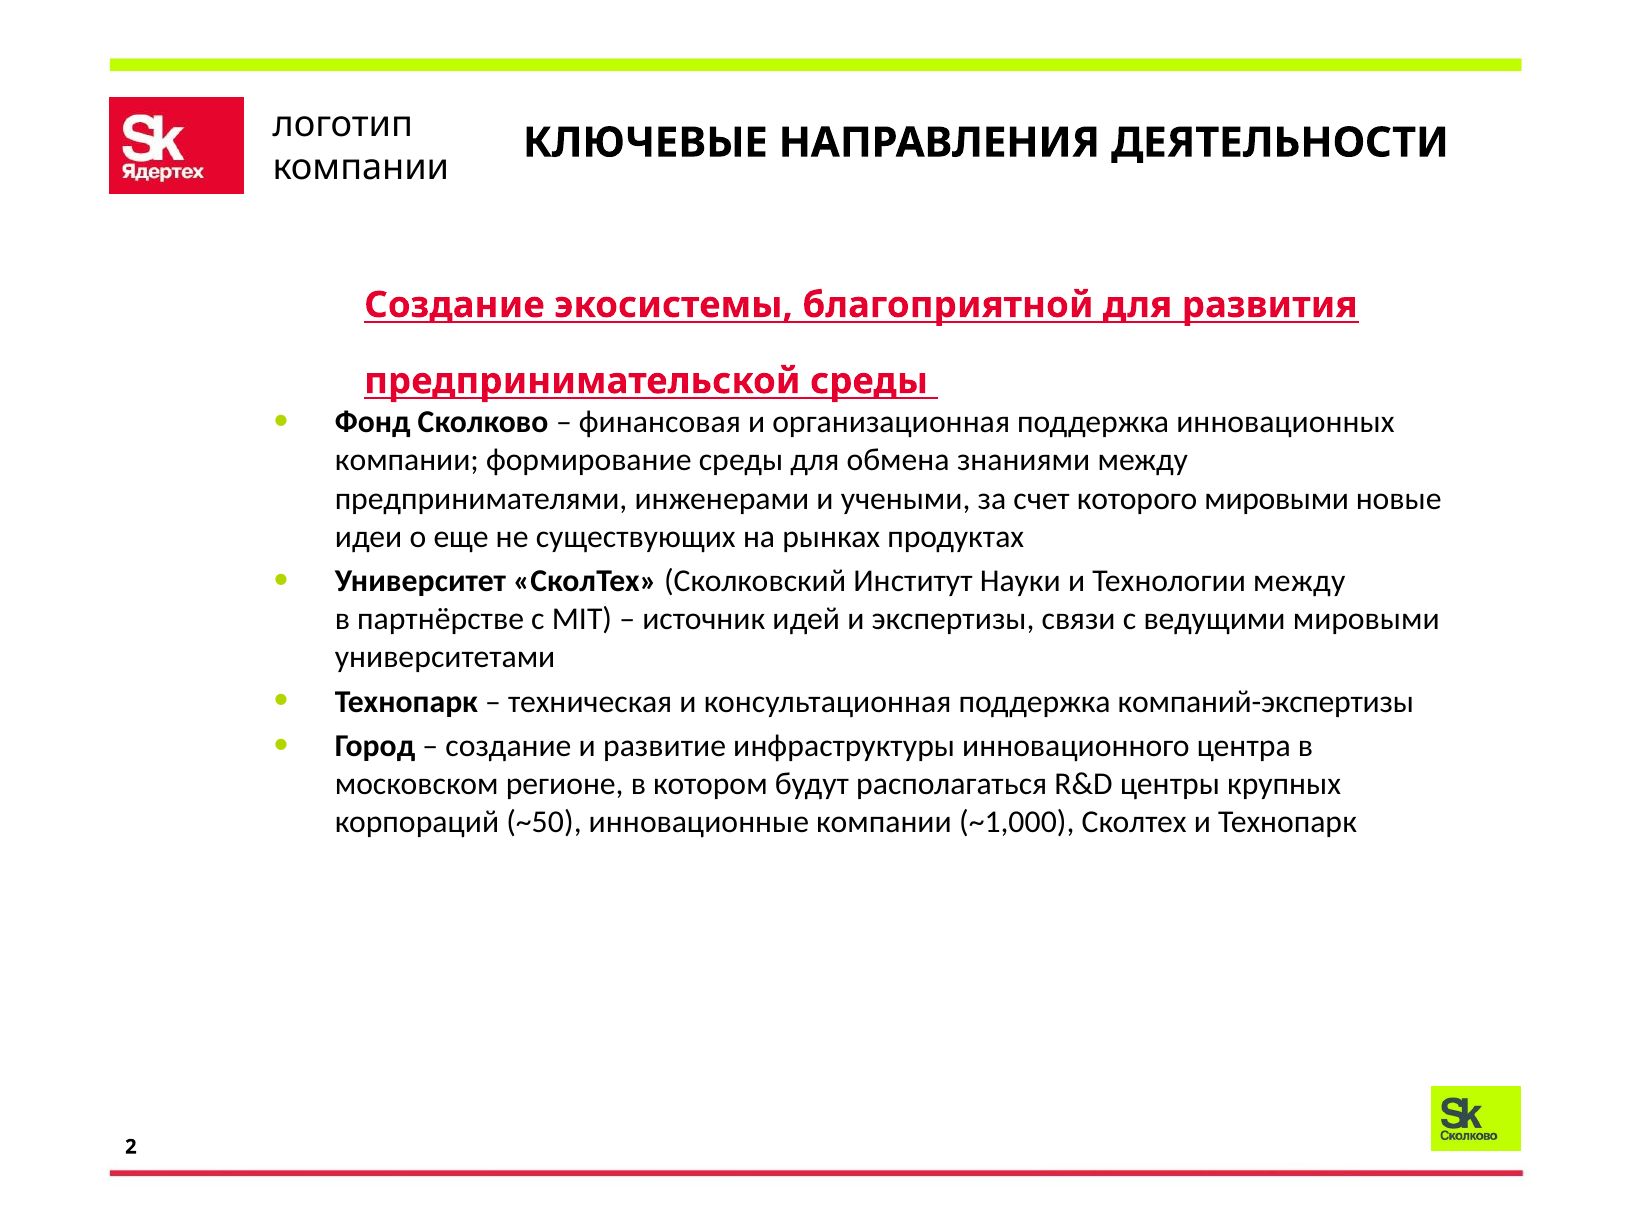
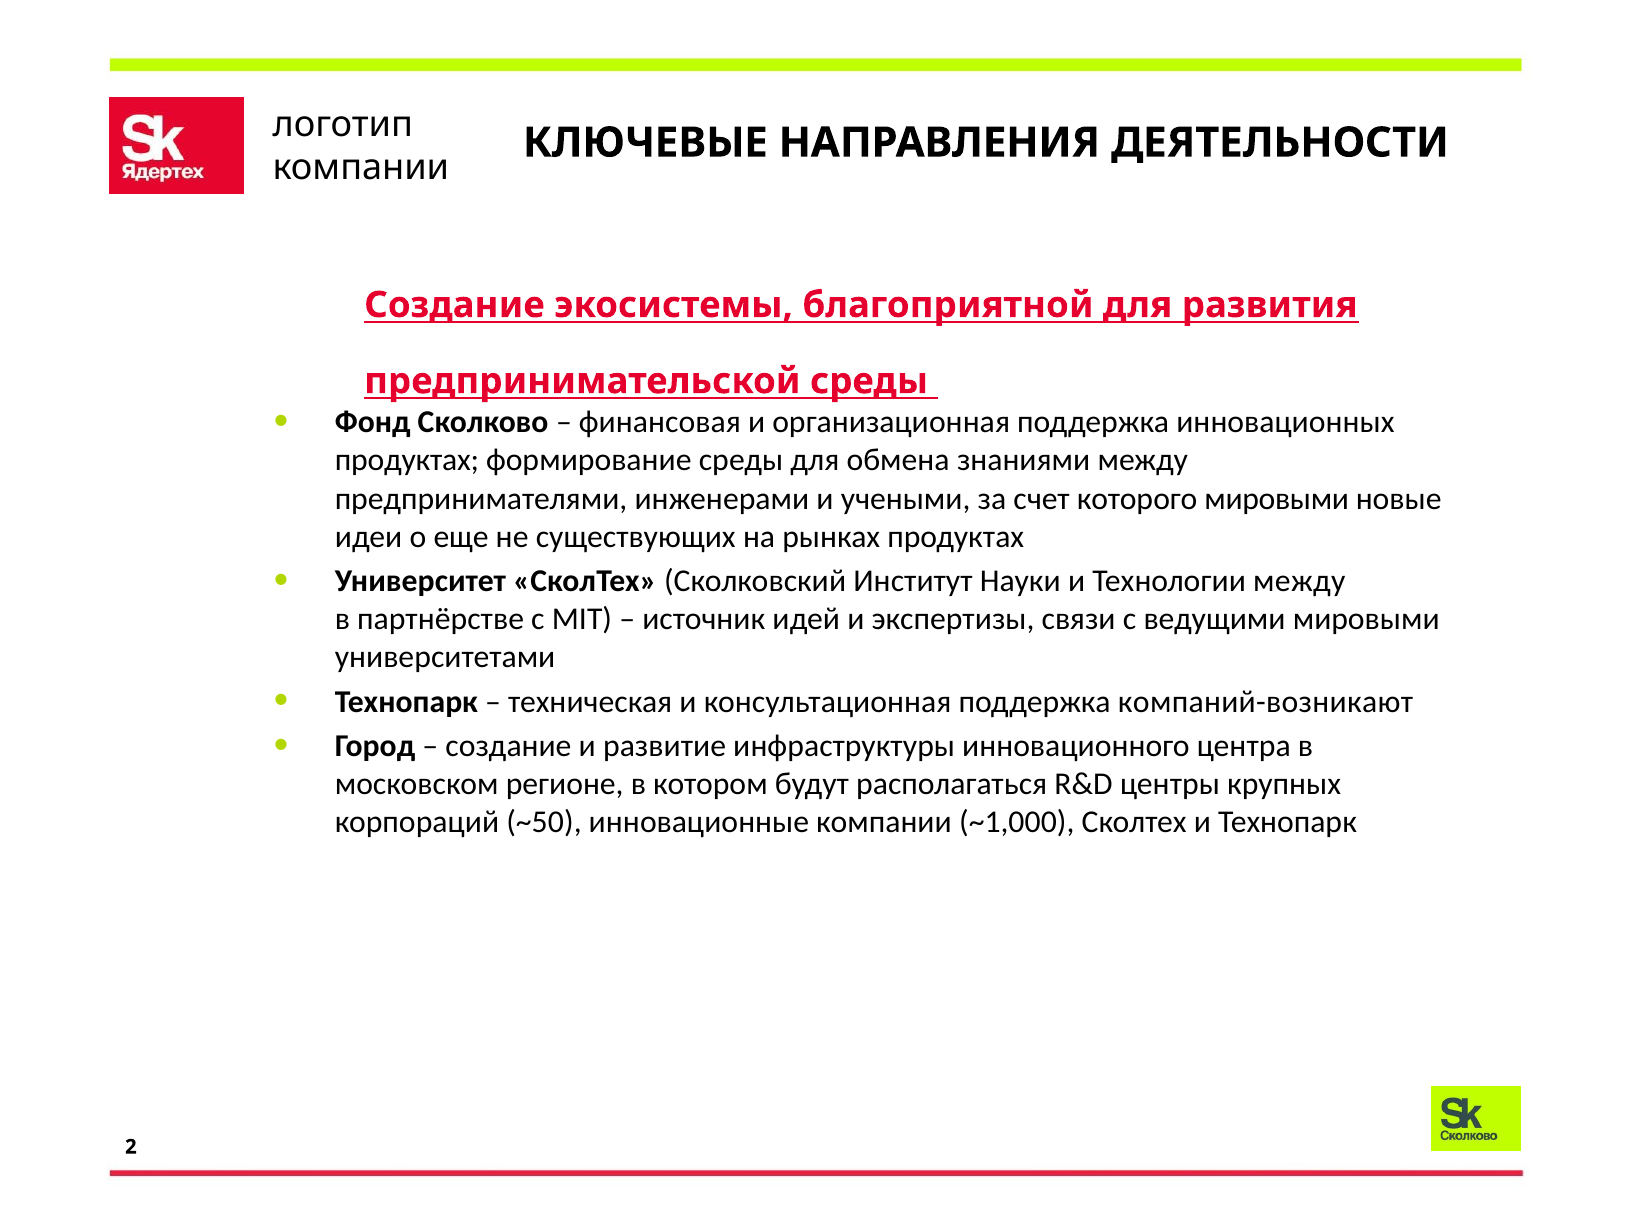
компании: компании -> продуктах (407, 460)
компаний-экспертизы: компаний-экспертизы -> компаний-возникают (1266, 701)
